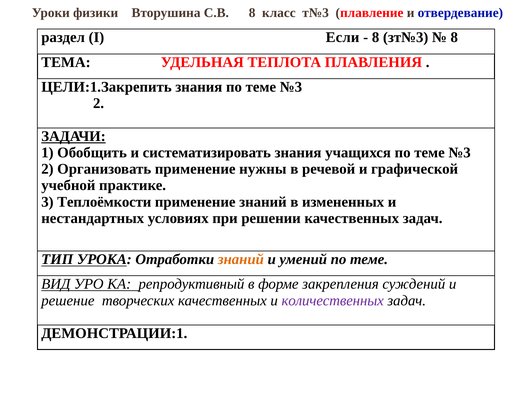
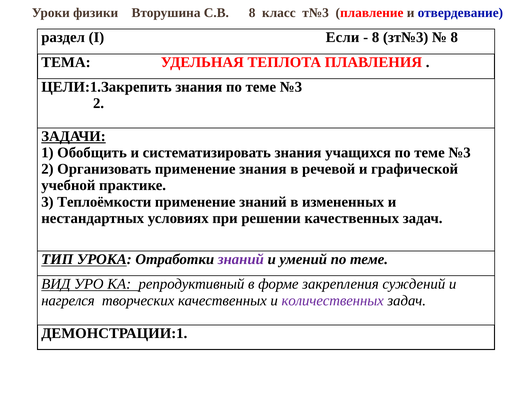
применение нужны: нужны -> знания (263, 169)
знаний colour: orange -> purple (241, 259)
решение: решение -> нагрелся (68, 300)
